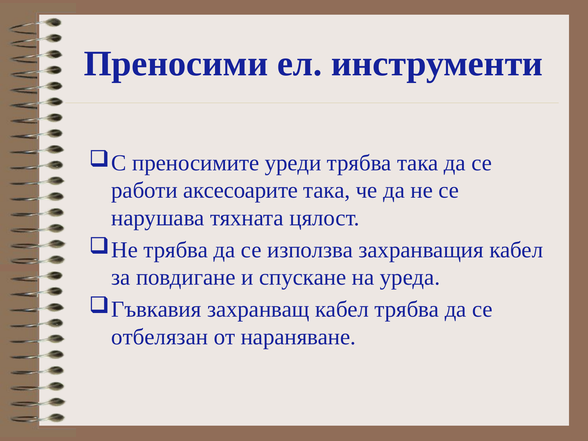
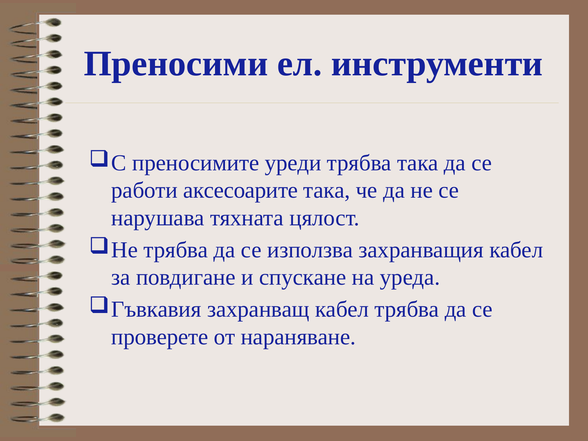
отбелязан: отбелязан -> проверете (160, 337)
